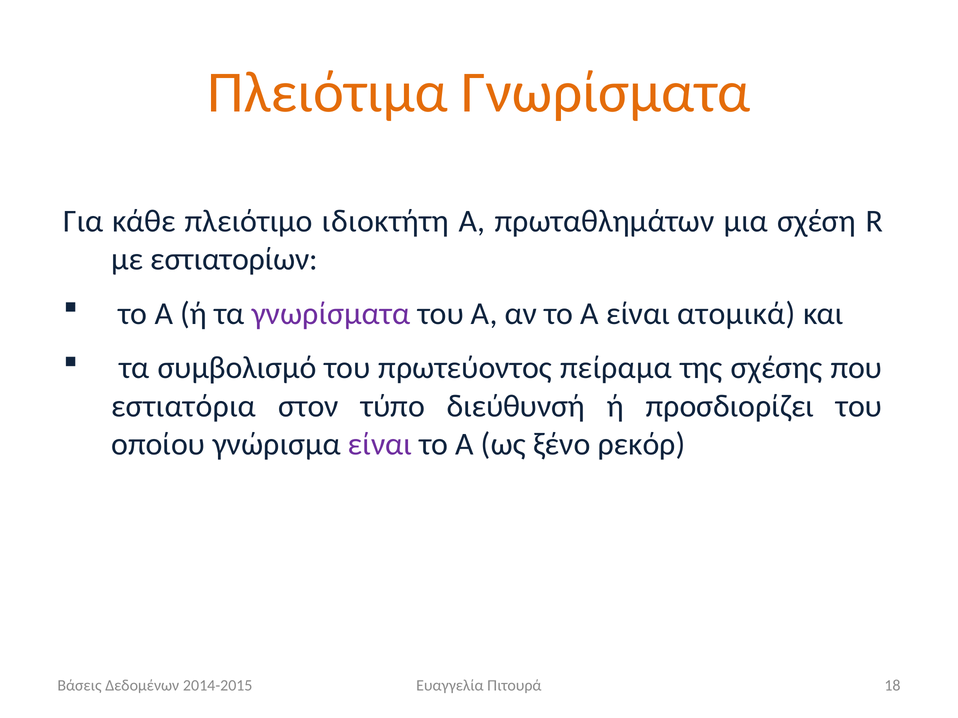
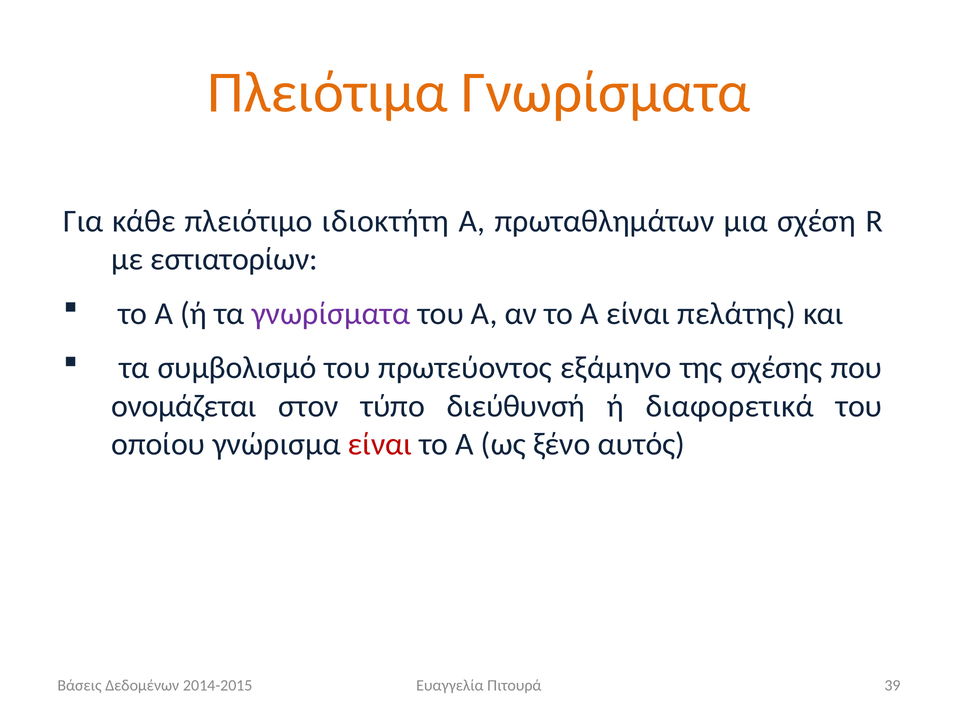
ατομικά: ατομικά -> πελάτης (737, 314)
πείραμα: πείραμα -> εξάμηνο (616, 368)
εστιατόρια: εστιατόρια -> ονομάζεται (184, 406)
προσδιορίζει: προσδιορίζει -> διαφορετικά (730, 406)
είναι colour: purple -> red (380, 445)
ρεκόρ: ρεκόρ -> αυτός (641, 445)
18: 18 -> 39 (892, 686)
